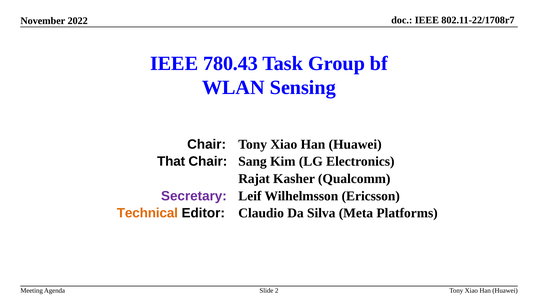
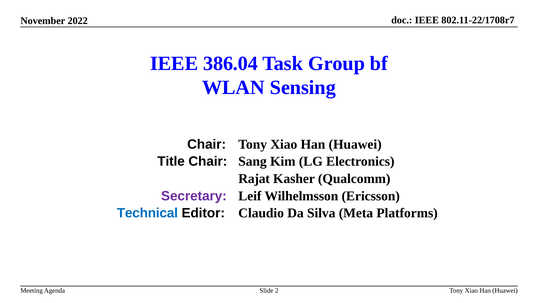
780.43: 780.43 -> 386.04 (231, 63)
That: That -> Title (171, 161)
Technical colour: orange -> blue (147, 213)
